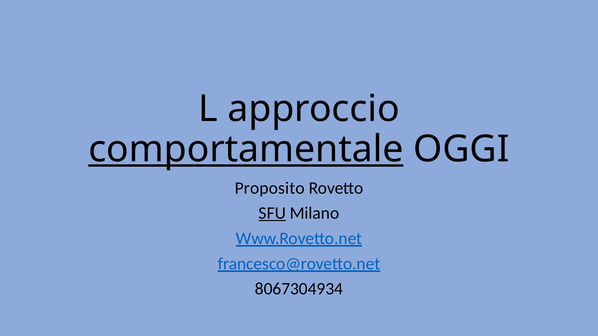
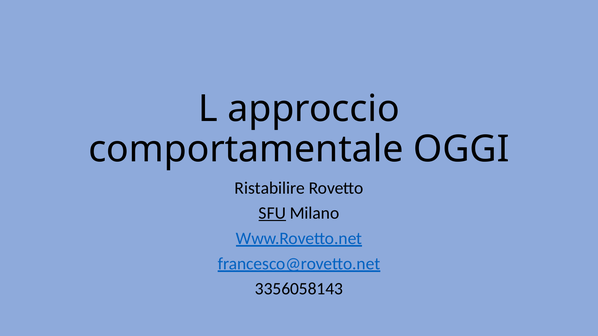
comportamentale underline: present -> none (246, 149)
Proposito: Proposito -> Ristabilire (270, 188)
8067304934: 8067304934 -> 3356058143 (299, 289)
